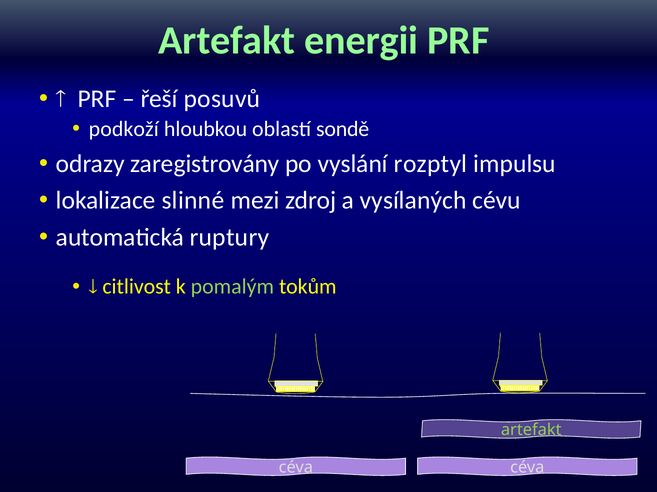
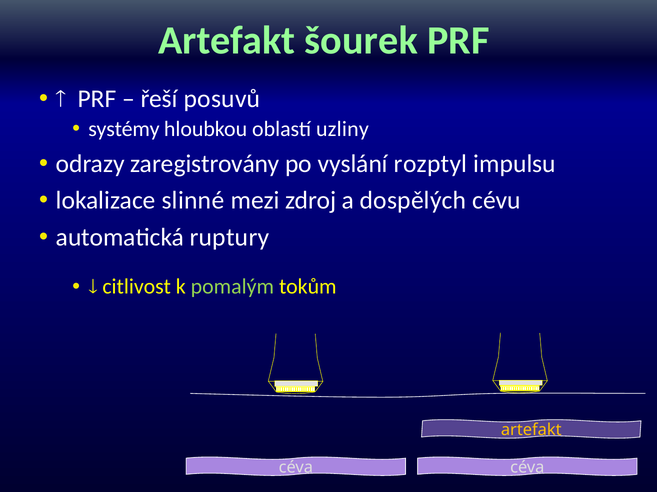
energii: energii -> šourek (361, 41)
podkoží: podkoží -> systémy (124, 129)
sondě: sondě -> uzliny (342, 129)
vysílaných: vysílaných -> dospělých (413, 201)
artefakt colour: light green -> yellow (531, 431)
